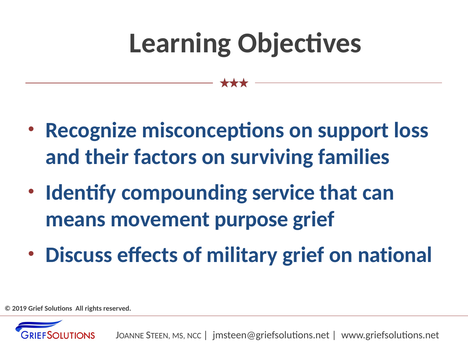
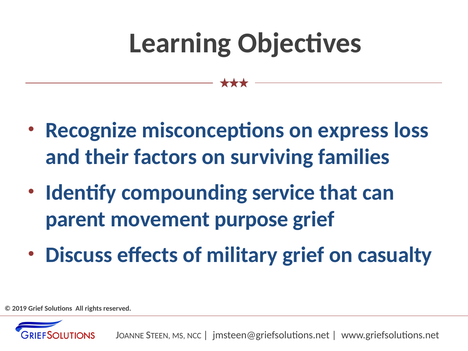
support: support -> express (353, 130)
means: means -> parent (76, 219)
national: national -> casualty (395, 255)
